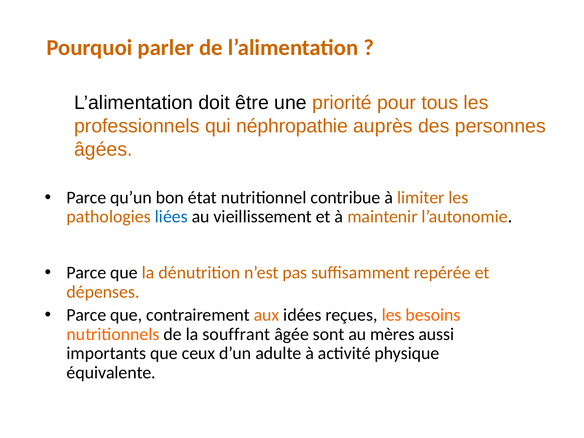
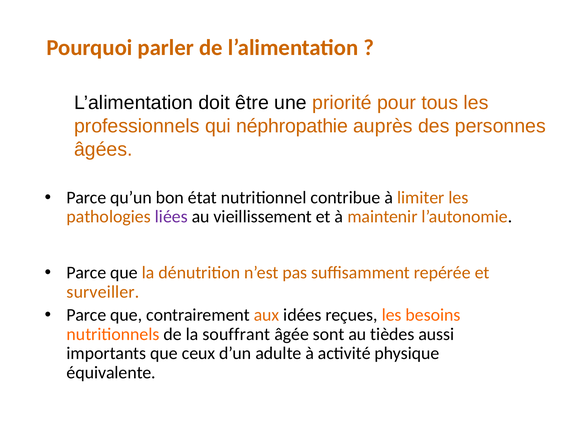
liées colour: blue -> purple (171, 217)
dépenses: dépenses -> surveiller (103, 292)
mères: mères -> tièdes (392, 334)
